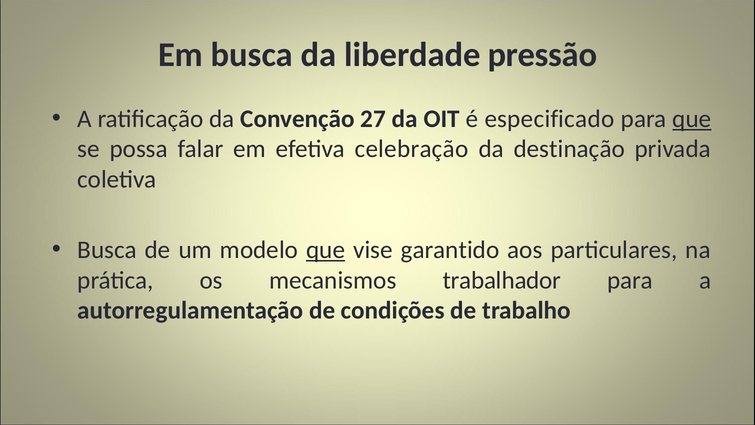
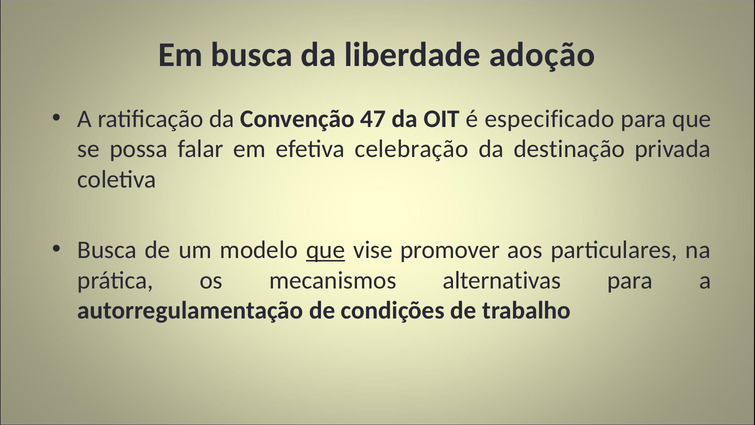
pressão: pressão -> adoção (542, 55)
27: 27 -> 47 (373, 119)
que underline: present -> none (692, 119)
garantido: garantido -> promover (450, 250)
trabalhador: trabalhador -> alternativas (502, 280)
